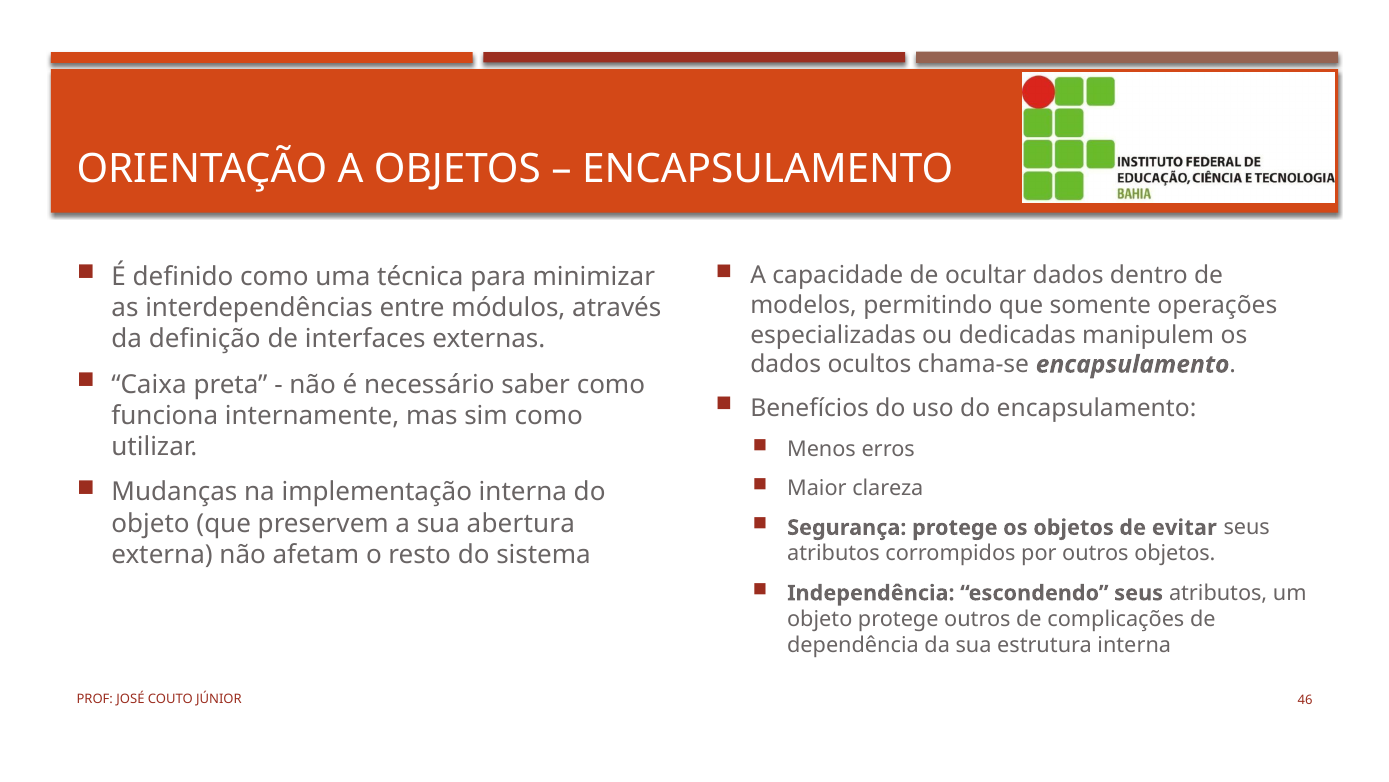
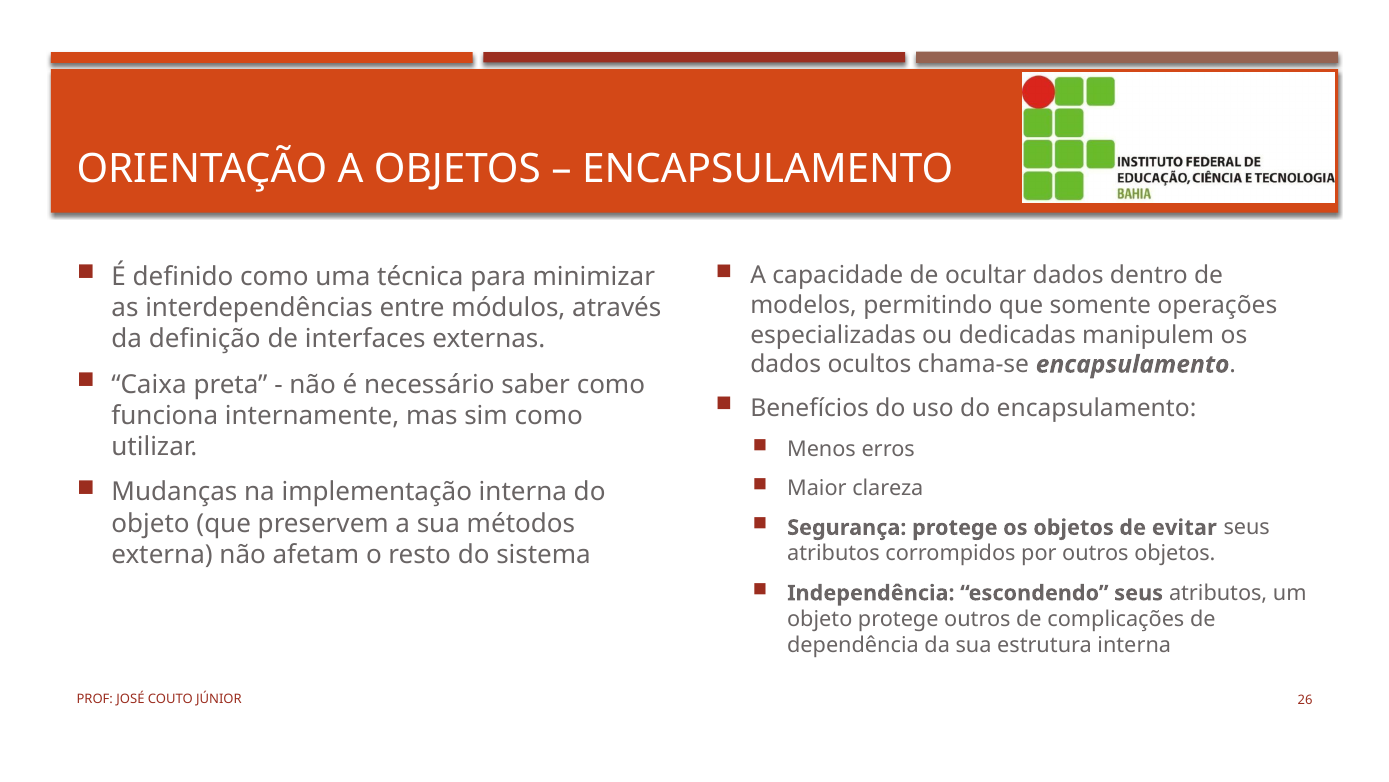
abertura: abertura -> métodos (521, 523)
46: 46 -> 26 (1305, 699)
